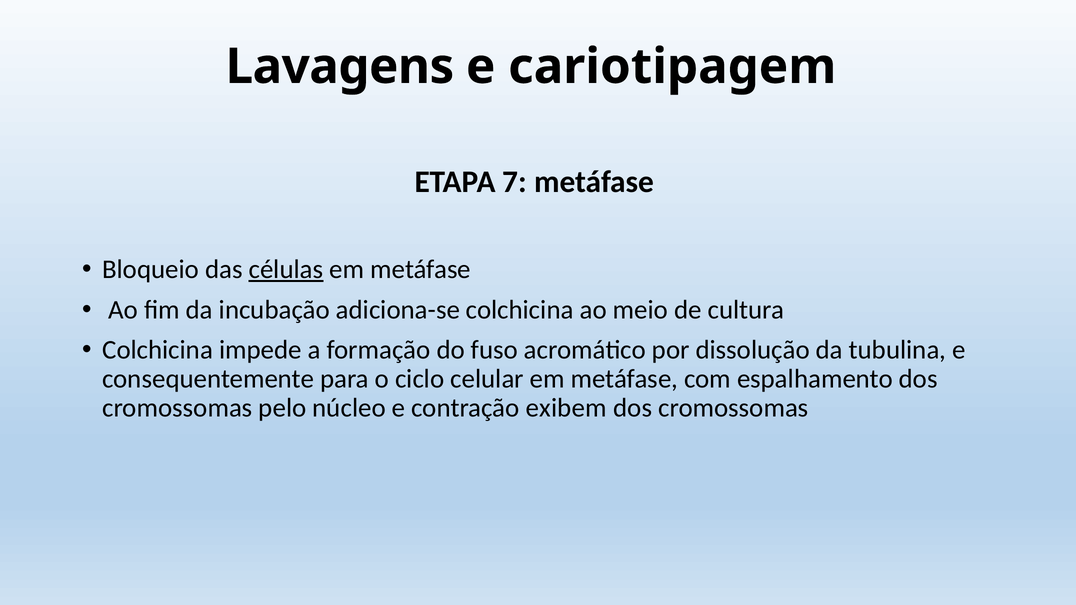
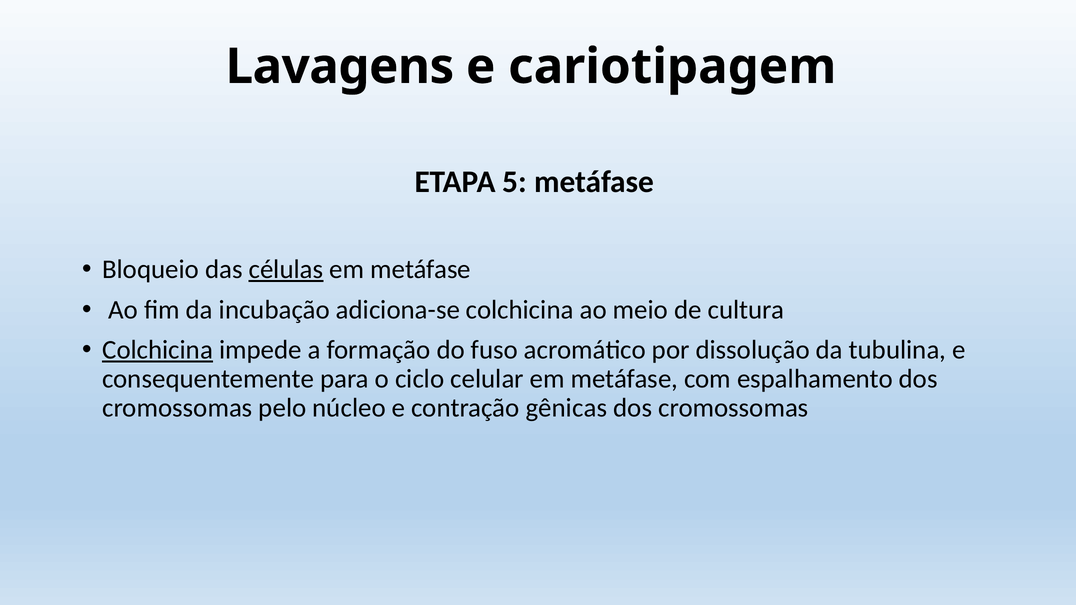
7: 7 -> 5 (515, 182)
Colchicina underline: none -> present (158, 350)
exibem: exibem -> gênicas (566, 408)
